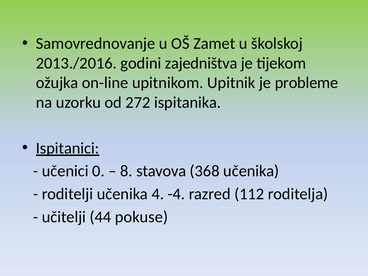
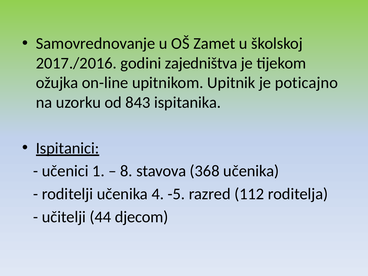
2013./2016: 2013./2016 -> 2017./2016 (76, 63)
probleme: probleme -> poticajno (306, 83)
272: 272 -> 843 (138, 102)
0: 0 -> 1 (98, 171)
-4: -4 -> -5 (176, 194)
pokuse: pokuse -> djecom (142, 217)
